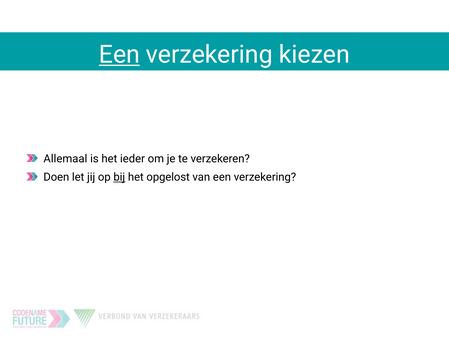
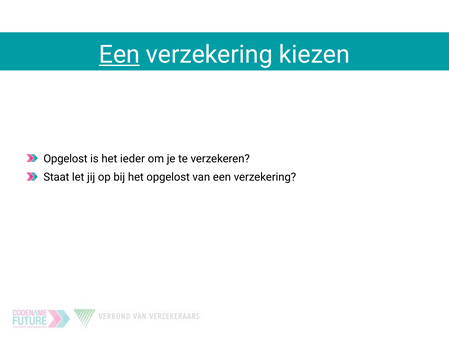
Allemaal: Allemaal -> Opgelost (65, 159)
Doen: Doen -> Staat (56, 177)
bij underline: present -> none (119, 177)
